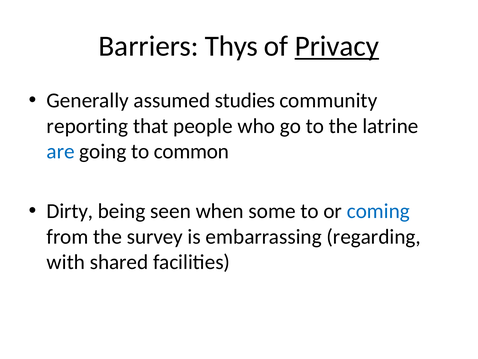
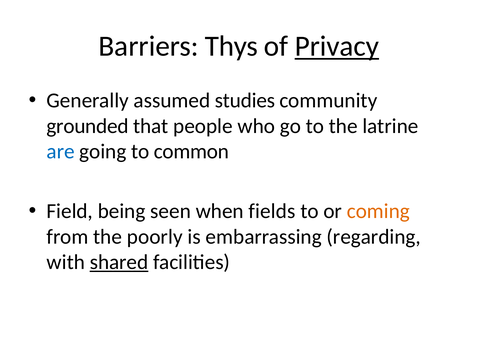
reporting: reporting -> grounded (88, 126)
Dirty: Dirty -> Field (70, 211)
some: some -> fields (272, 211)
coming colour: blue -> orange (378, 211)
survey: survey -> poorly (155, 236)
shared underline: none -> present (119, 262)
